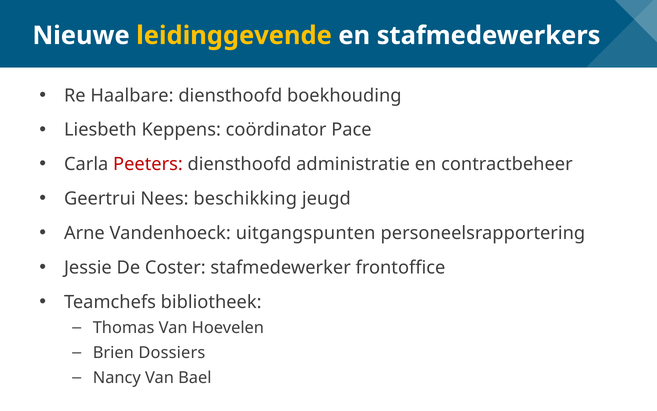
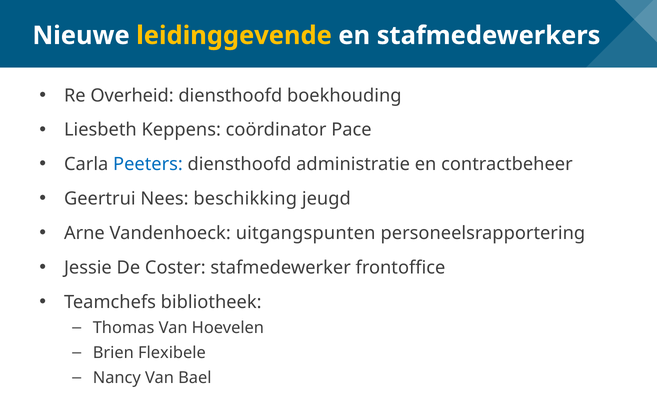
Haalbare: Haalbare -> Overheid (132, 95)
Peeters colour: red -> blue (148, 164)
Dossiers: Dossiers -> Flexibele (172, 352)
